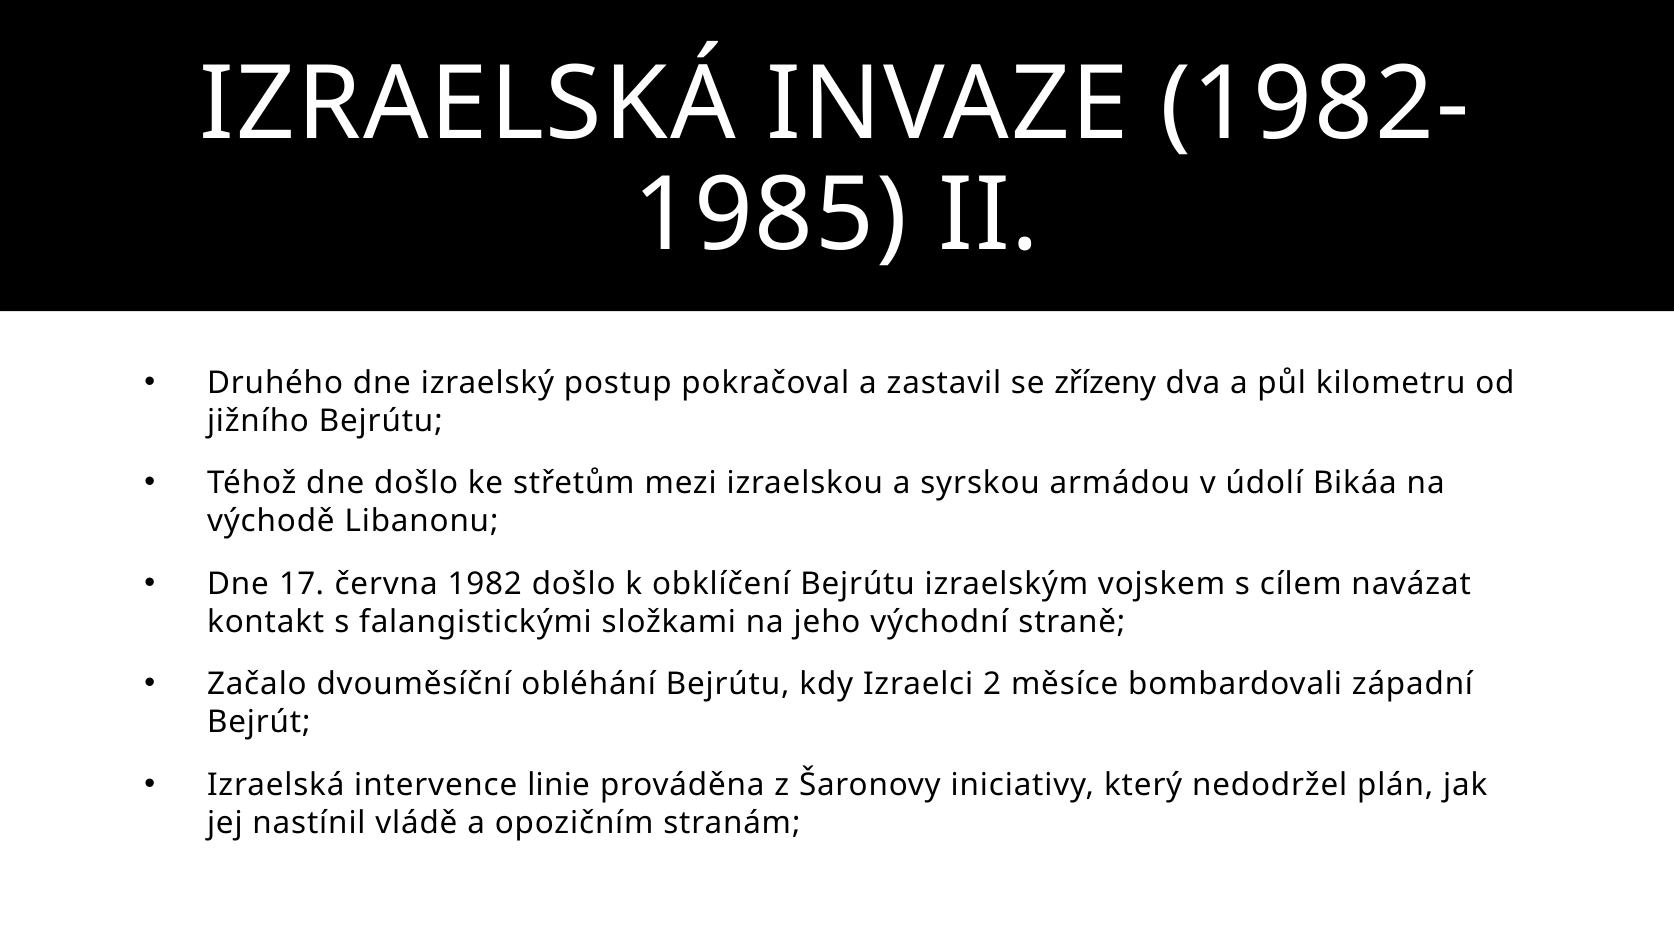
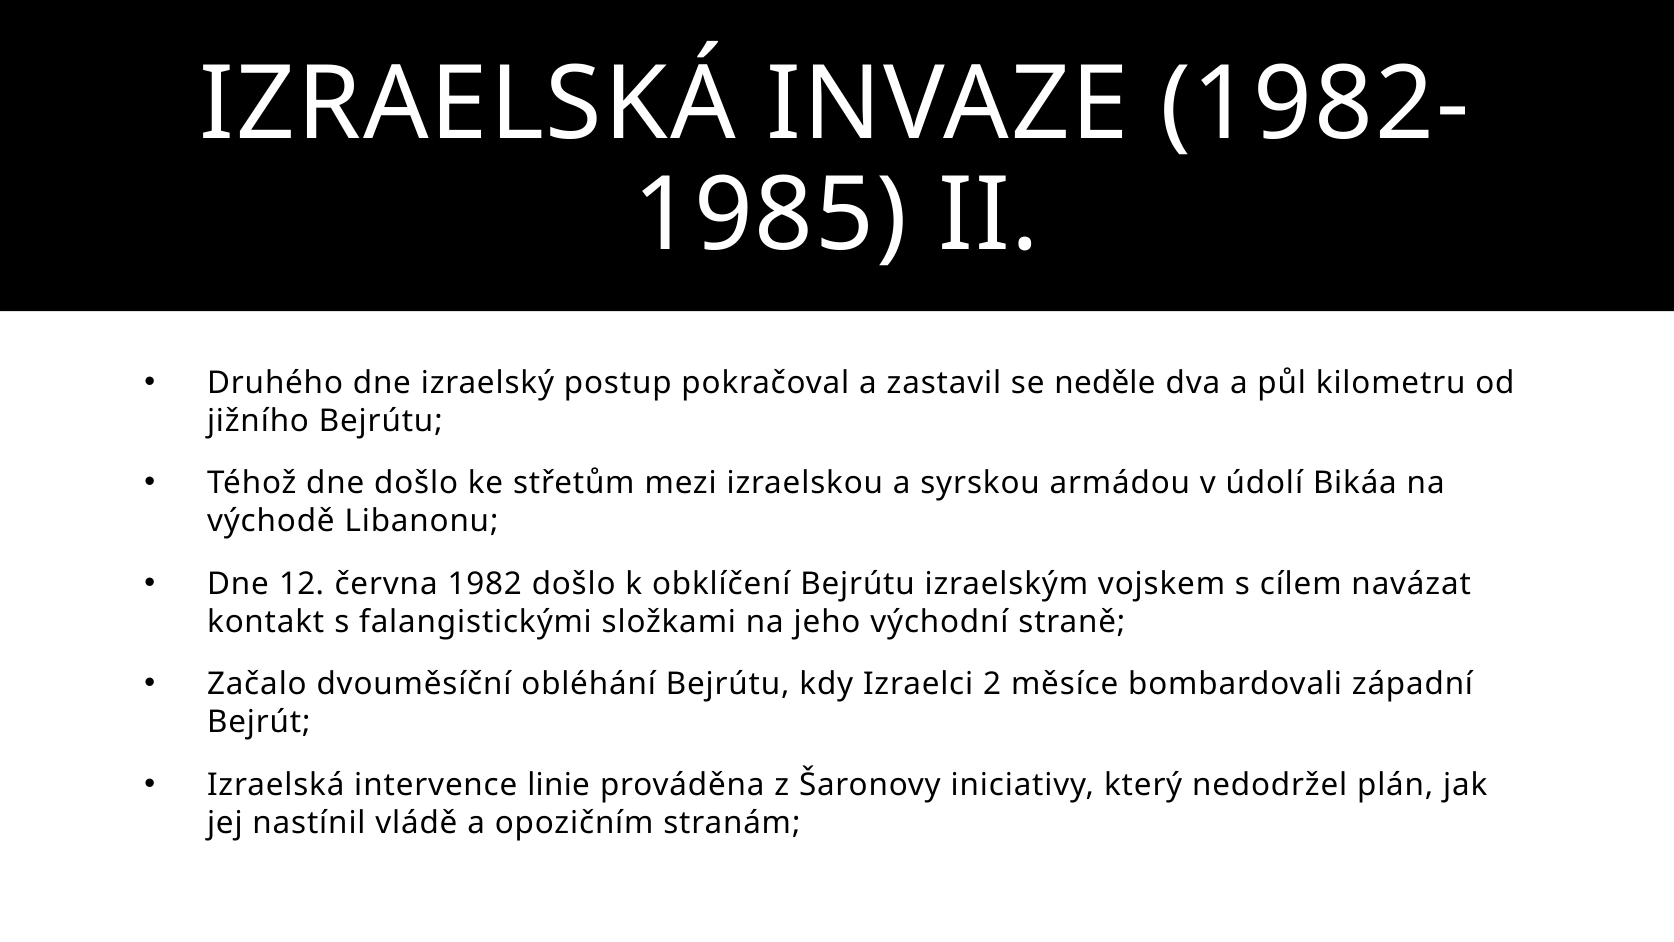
zřízeny: zřízeny -> neděle (1105, 383)
17: 17 -> 12 (302, 584)
